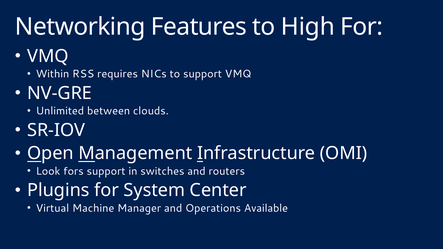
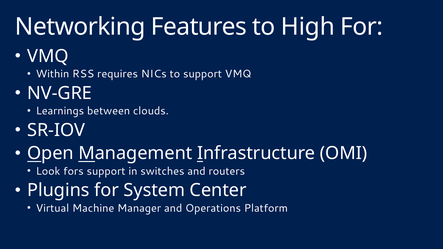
Unlimited: Unlimited -> Learnings (60, 111)
Available: Available -> Platform (266, 208)
